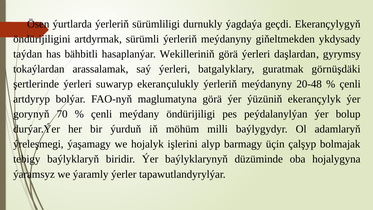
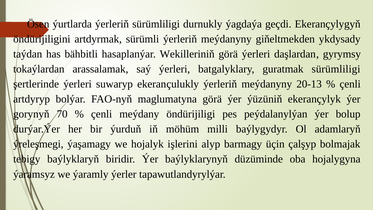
guratmak görnüşdäki: görnüşdäki -> sürümliligi (336, 69)
20-48: 20-48 -> 20-13 (309, 84)
